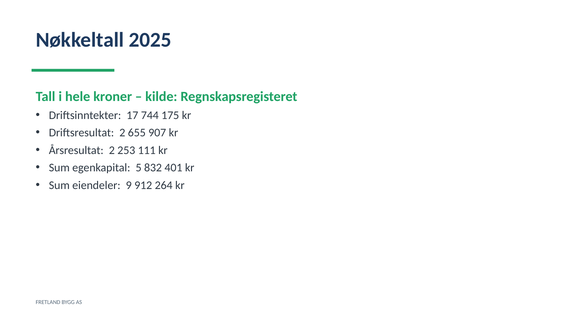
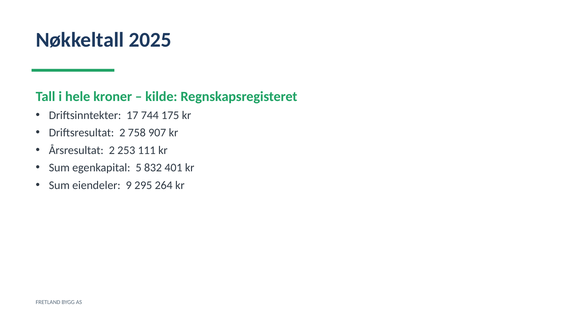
655: 655 -> 758 (137, 133)
912: 912 -> 295 (143, 186)
